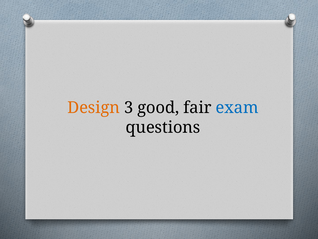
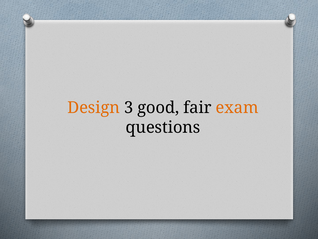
exam colour: blue -> orange (237, 108)
